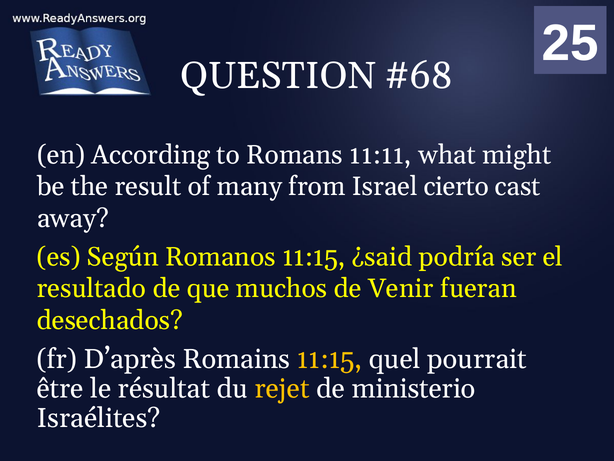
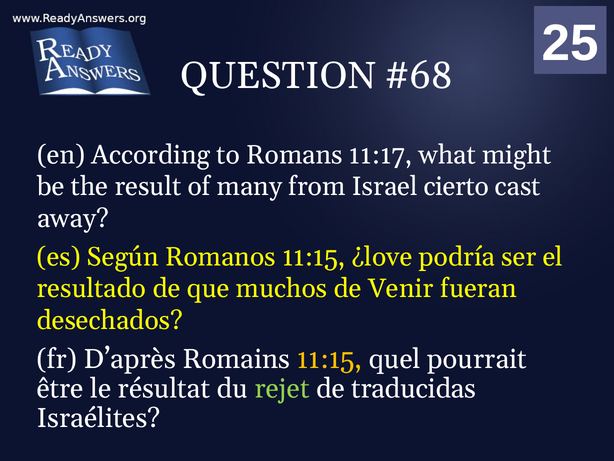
11:11: 11:11 -> 11:17 (381, 155)
¿said: ¿said -> ¿love (382, 257)
rejet colour: yellow -> light green (282, 388)
ministerio: ministerio -> traducidas (414, 388)
